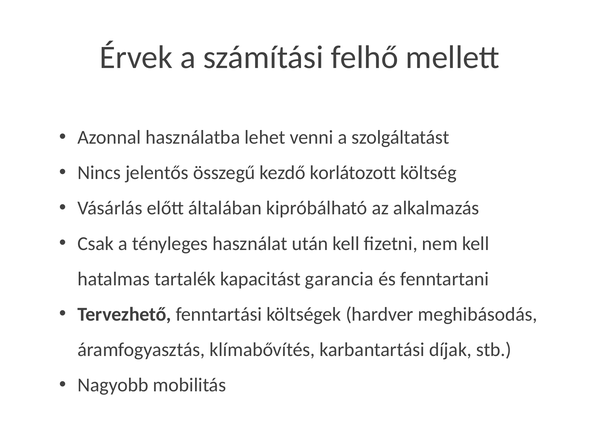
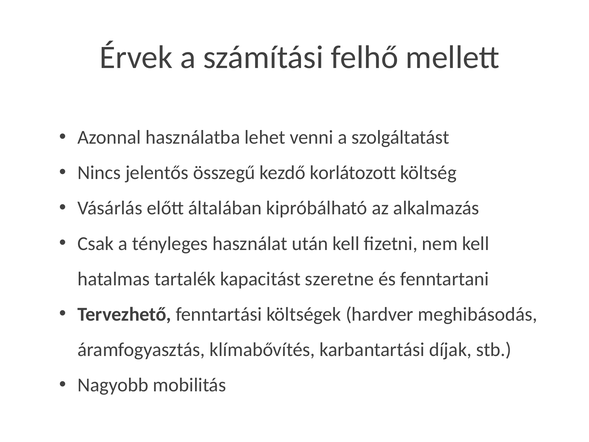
garancia: garancia -> szeretne (339, 279)
